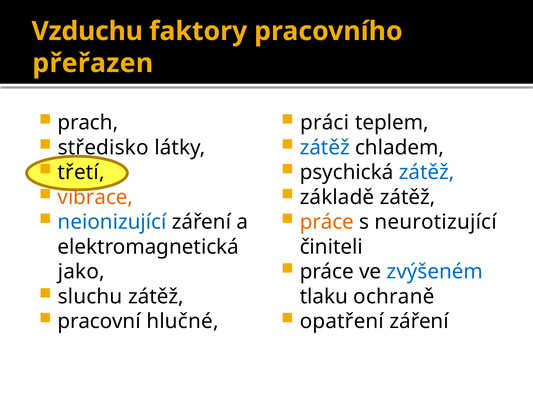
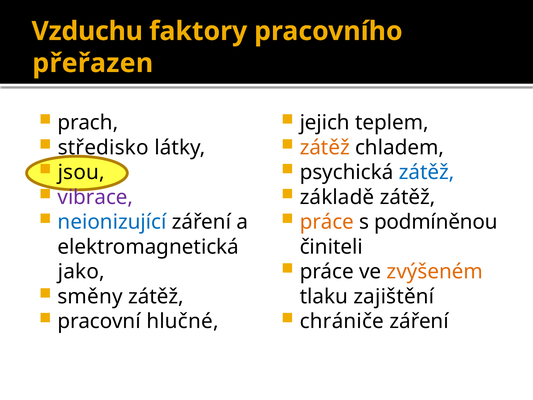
práci: práci -> jejich (325, 123)
zátěž colour: blue -> orange (325, 147)
třetí: třetí -> jsou (81, 172)
vibrace colour: orange -> purple (95, 197)
neurotizující: neurotizující -> podmíněnou (436, 222)
zvýšeném colour: blue -> orange (435, 272)
sluchu: sluchu -> směny (90, 296)
ochraně: ochraně -> zajištění (394, 296)
opatření: opatření -> chrániče (342, 321)
